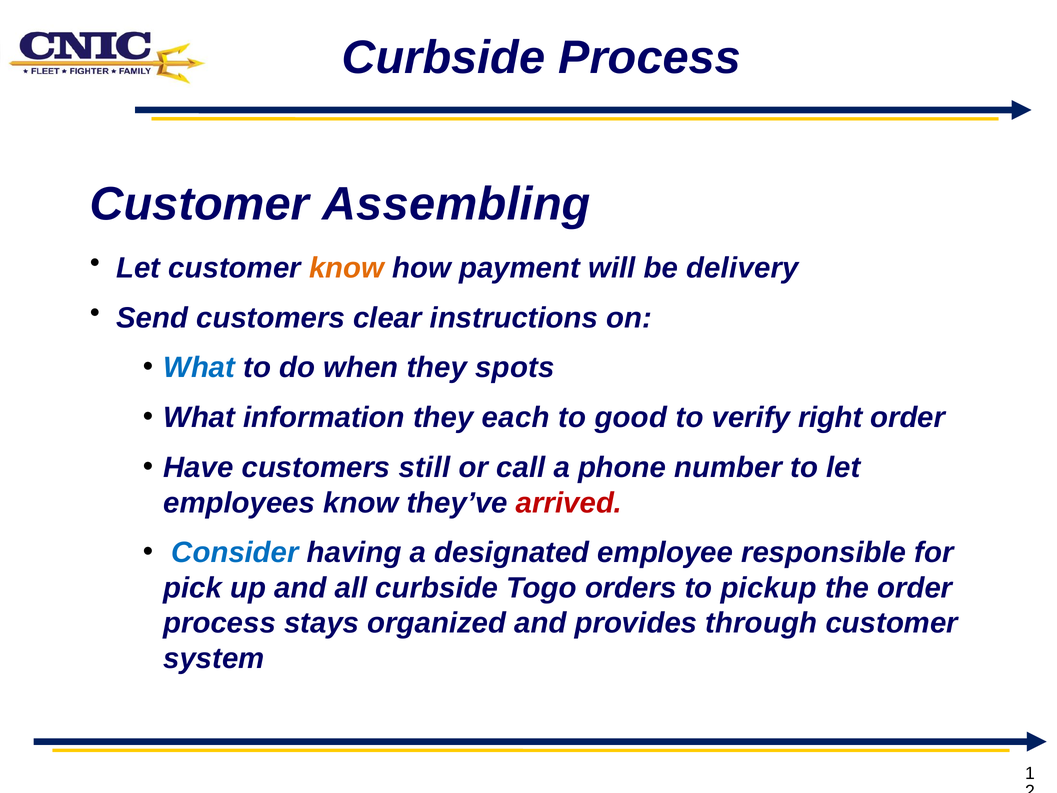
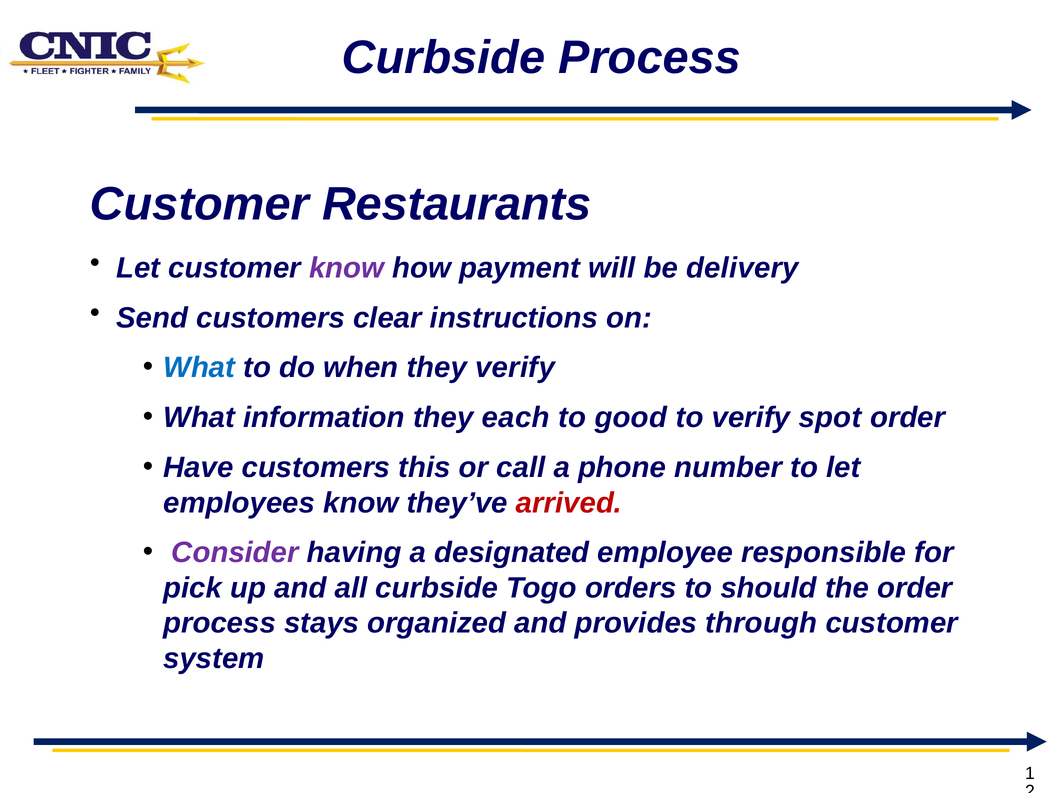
Assembling: Assembling -> Restaurants (457, 204)
know colour: orange -> purple (347, 268)
they spots: spots -> verify (515, 368)
right: right -> spot (830, 418)
still: still -> this (425, 467)
Consider colour: blue -> purple (235, 553)
pickup: pickup -> should (769, 588)
